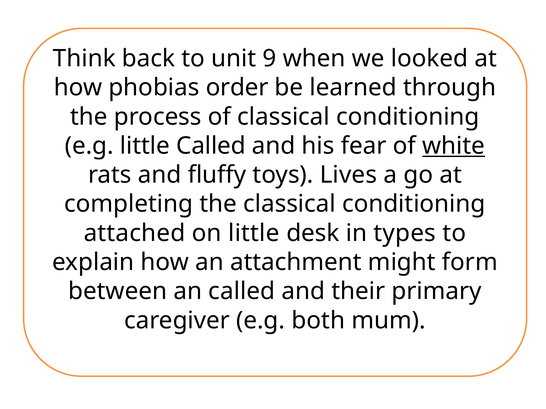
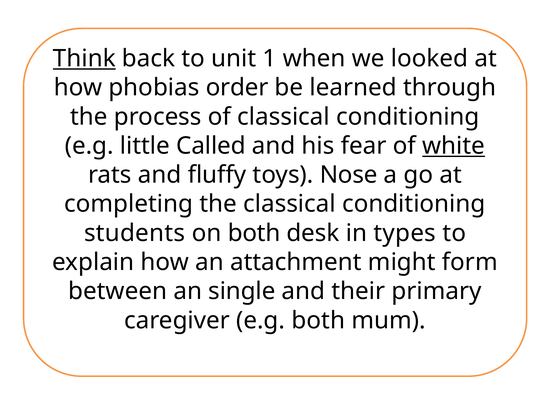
Think underline: none -> present (84, 59)
9: 9 -> 1 (269, 59)
Lives: Lives -> Nose (349, 175)
attached: attached -> students (135, 233)
on little: little -> both (254, 233)
an called: called -> single (242, 292)
